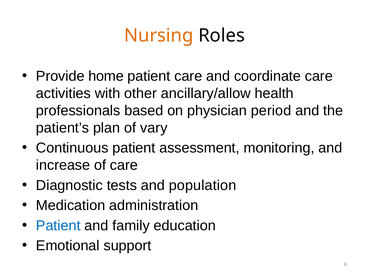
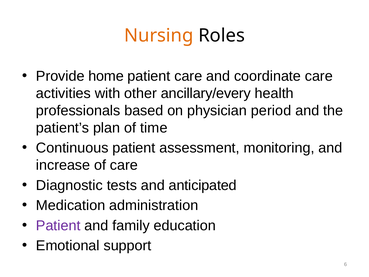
ancillary/allow: ancillary/allow -> ancillary/every (206, 93)
vary: vary -> time (154, 128)
population: population -> anticipated (203, 185)
Patient colour: blue -> purple (58, 225)
